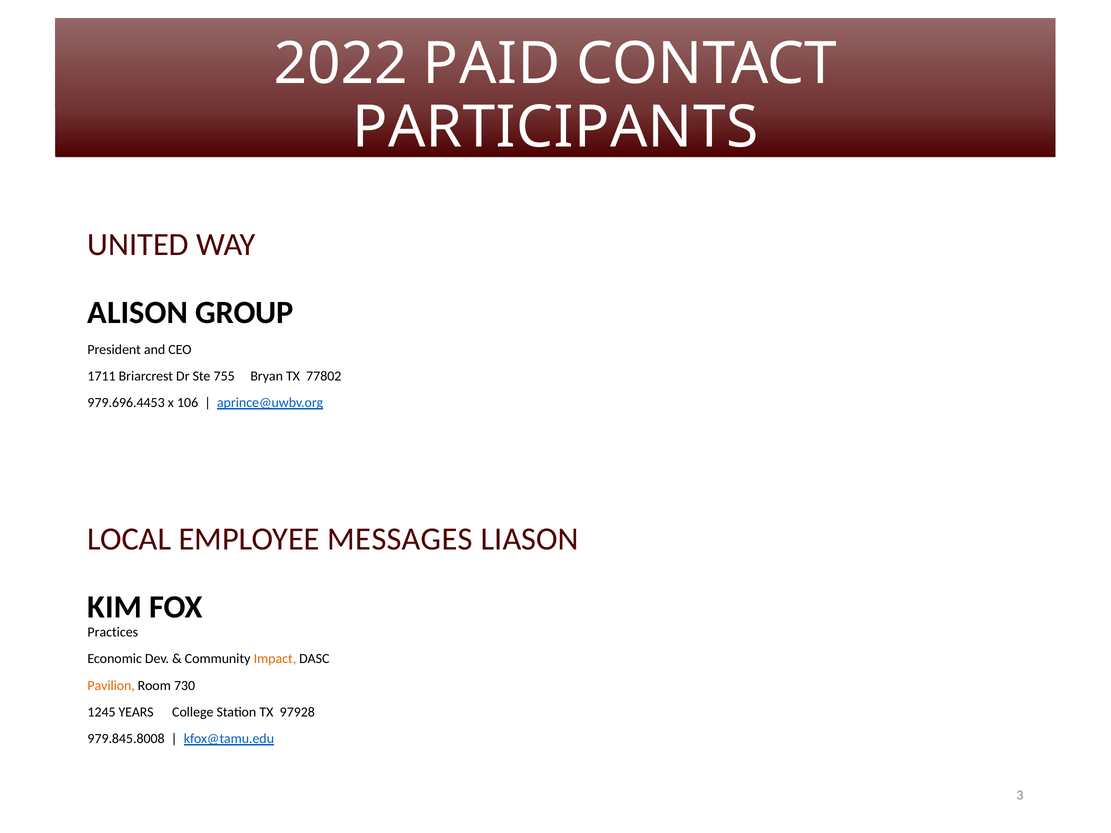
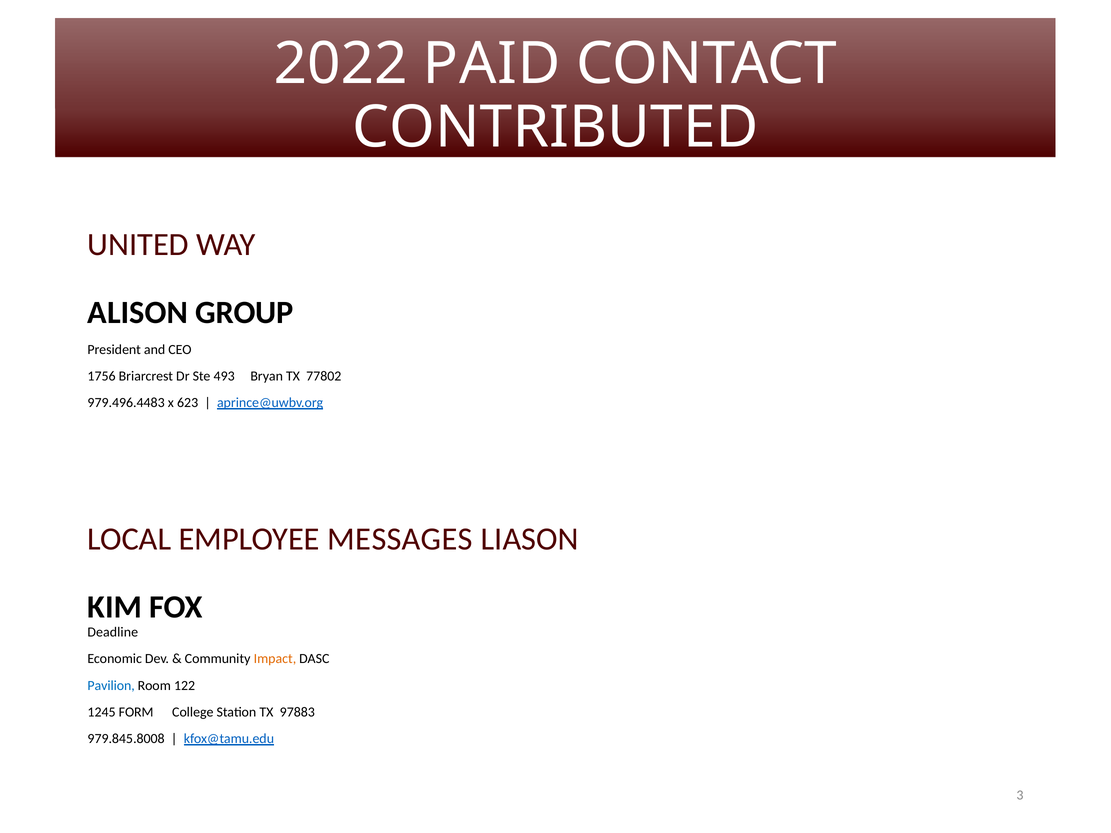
PARTICIPANTS: PARTICIPANTS -> CONTRIBUTED (555, 127)
1711: 1711 -> 1756 (102, 376)
755: 755 -> 493 (224, 376)
979.696.4453: 979.696.4453 -> 979.496.4483 (126, 403)
106: 106 -> 623 (188, 403)
Practices: Practices -> Deadline (113, 632)
Pavilion colour: orange -> blue (111, 686)
730: 730 -> 122 (185, 686)
YEARS: YEARS -> FORM (136, 712)
97928: 97928 -> 97883 (297, 712)
